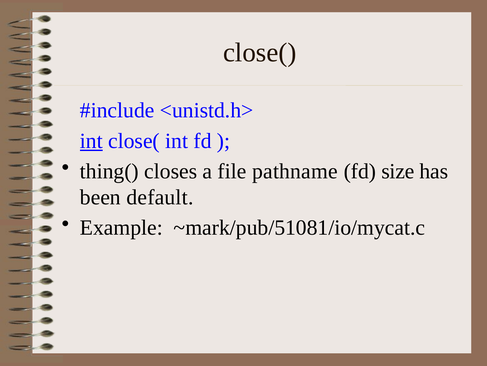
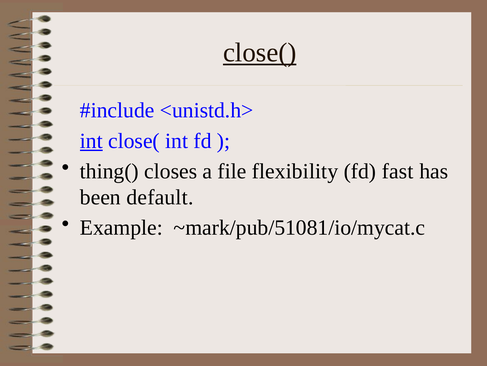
close( underline: none -> present (260, 53)
pathname: pathname -> flexibility (295, 171)
size: size -> fast (398, 171)
